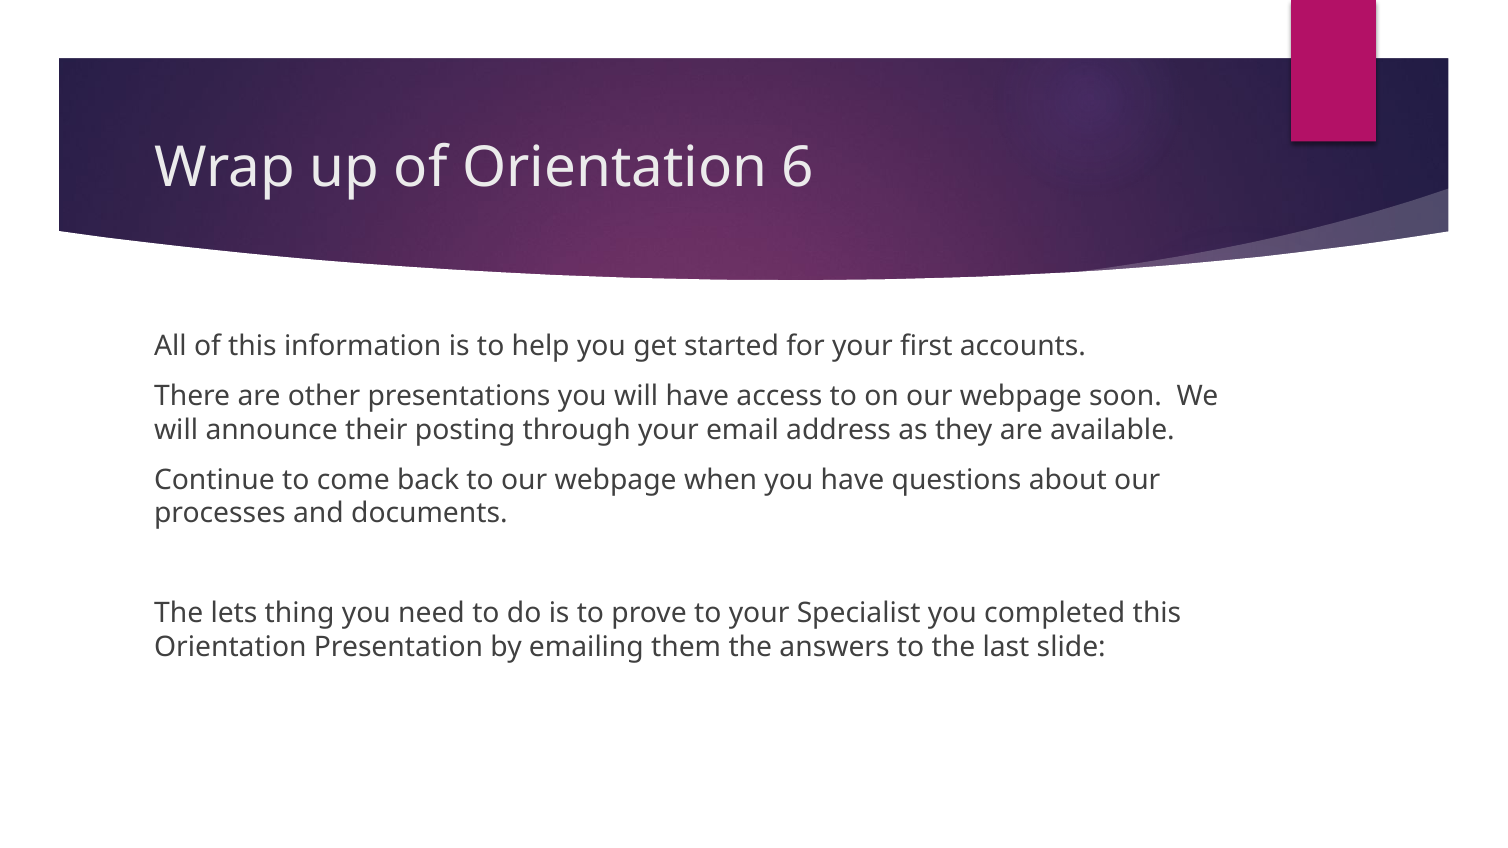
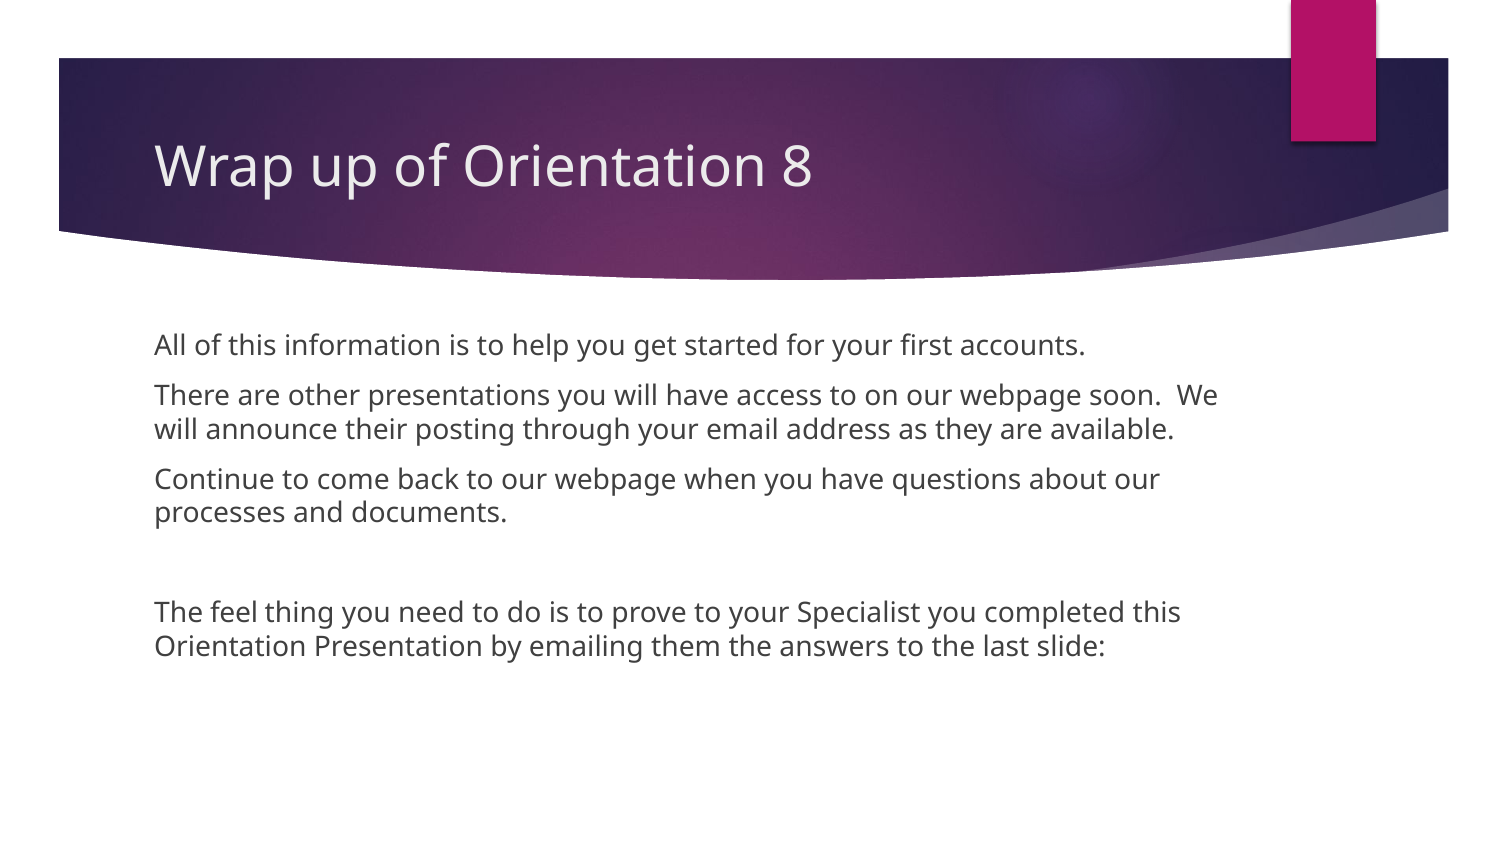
6: 6 -> 8 (798, 168)
lets: lets -> feel (234, 613)
